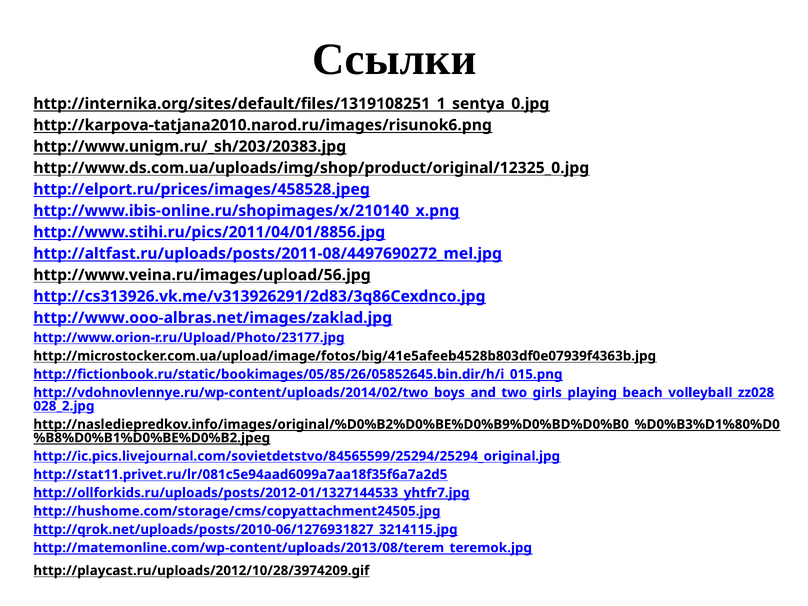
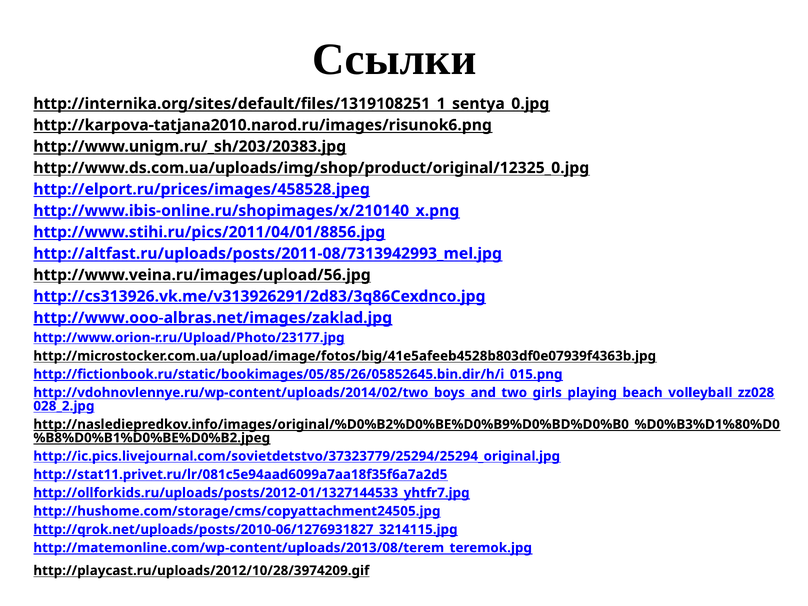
http://altfast.ru/uploads/posts/2011-08/4497690272_mel.jpg: http://altfast.ru/uploads/posts/2011-08/4497690272_mel.jpg -> http://altfast.ru/uploads/posts/2011-08/7313942993_mel.jpg (268, 254)
http://www.ooo-albras.net/images/zaklad.jpg underline: none -> present (213, 318)
http://ic.pics.livejournal.com/sovietdetstvo/84565599/25294/25294_original.jpg: http://ic.pics.livejournal.com/sovietdetstvo/84565599/25294/25294_original.jpg -> http://ic.pics.livejournal.com/sovietdetstvo/37323779/25294/25294_original.jpg (297, 456)
